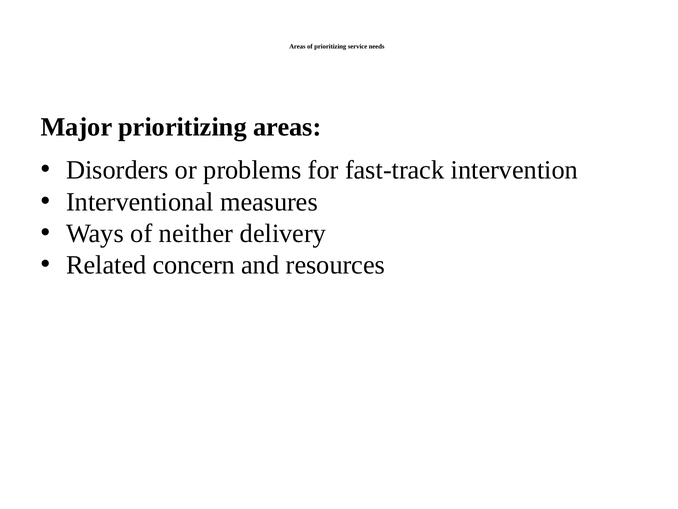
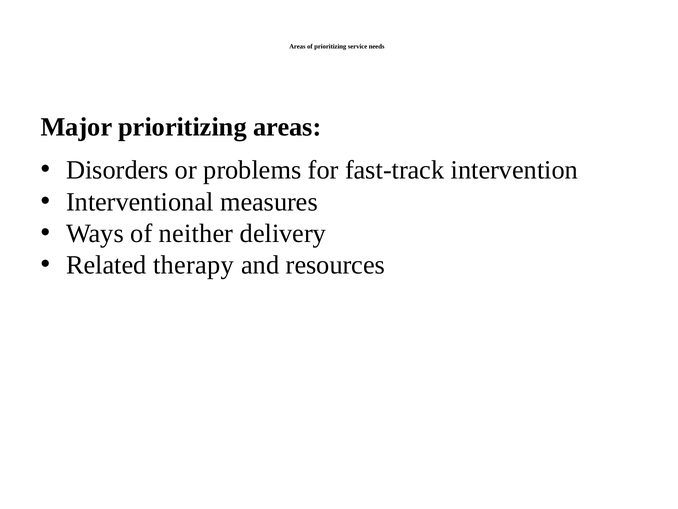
concern: concern -> therapy (194, 265)
